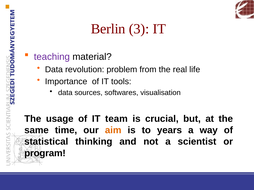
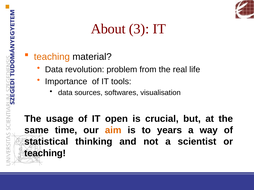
Berlin: Berlin -> About (108, 29)
teaching colour: purple -> orange (52, 57)
team: team -> open (116, 119)
program: program -> teaching (45, 153)
